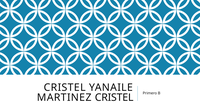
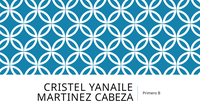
MARTINEZ CRISTEL: CRISTEL -> CABEZA (114, 98)
